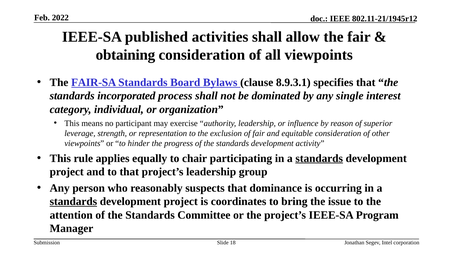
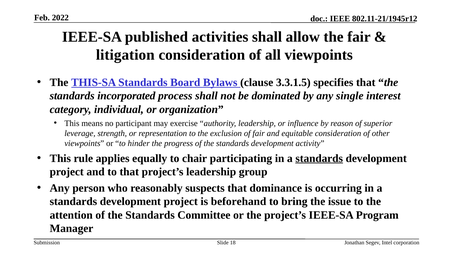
obtaining: obtaining -> litigation (125, 55)
FAIR-SA: FAIR-SA -> THIS-SA (94, 82)
8.9.3.1: 8.9.3.1 -> 3.3.1.5 (293, 82)
standards underline: present -> none (73, 201)
coordinates: coordinates -> beforehand (239, 201)
